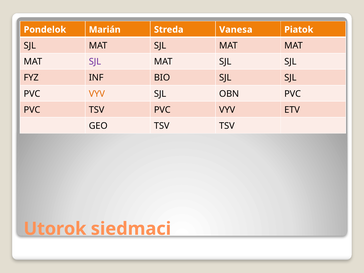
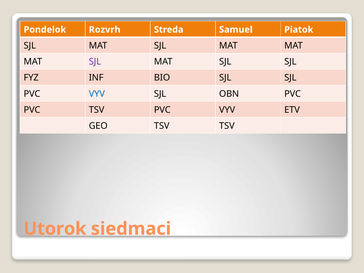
Marián: Marián -> Rozvrh (105, 30)
Vanesa: Vanesa -> Samuel (236, 30)
VYV colour: orange -> blue (97, 94)
